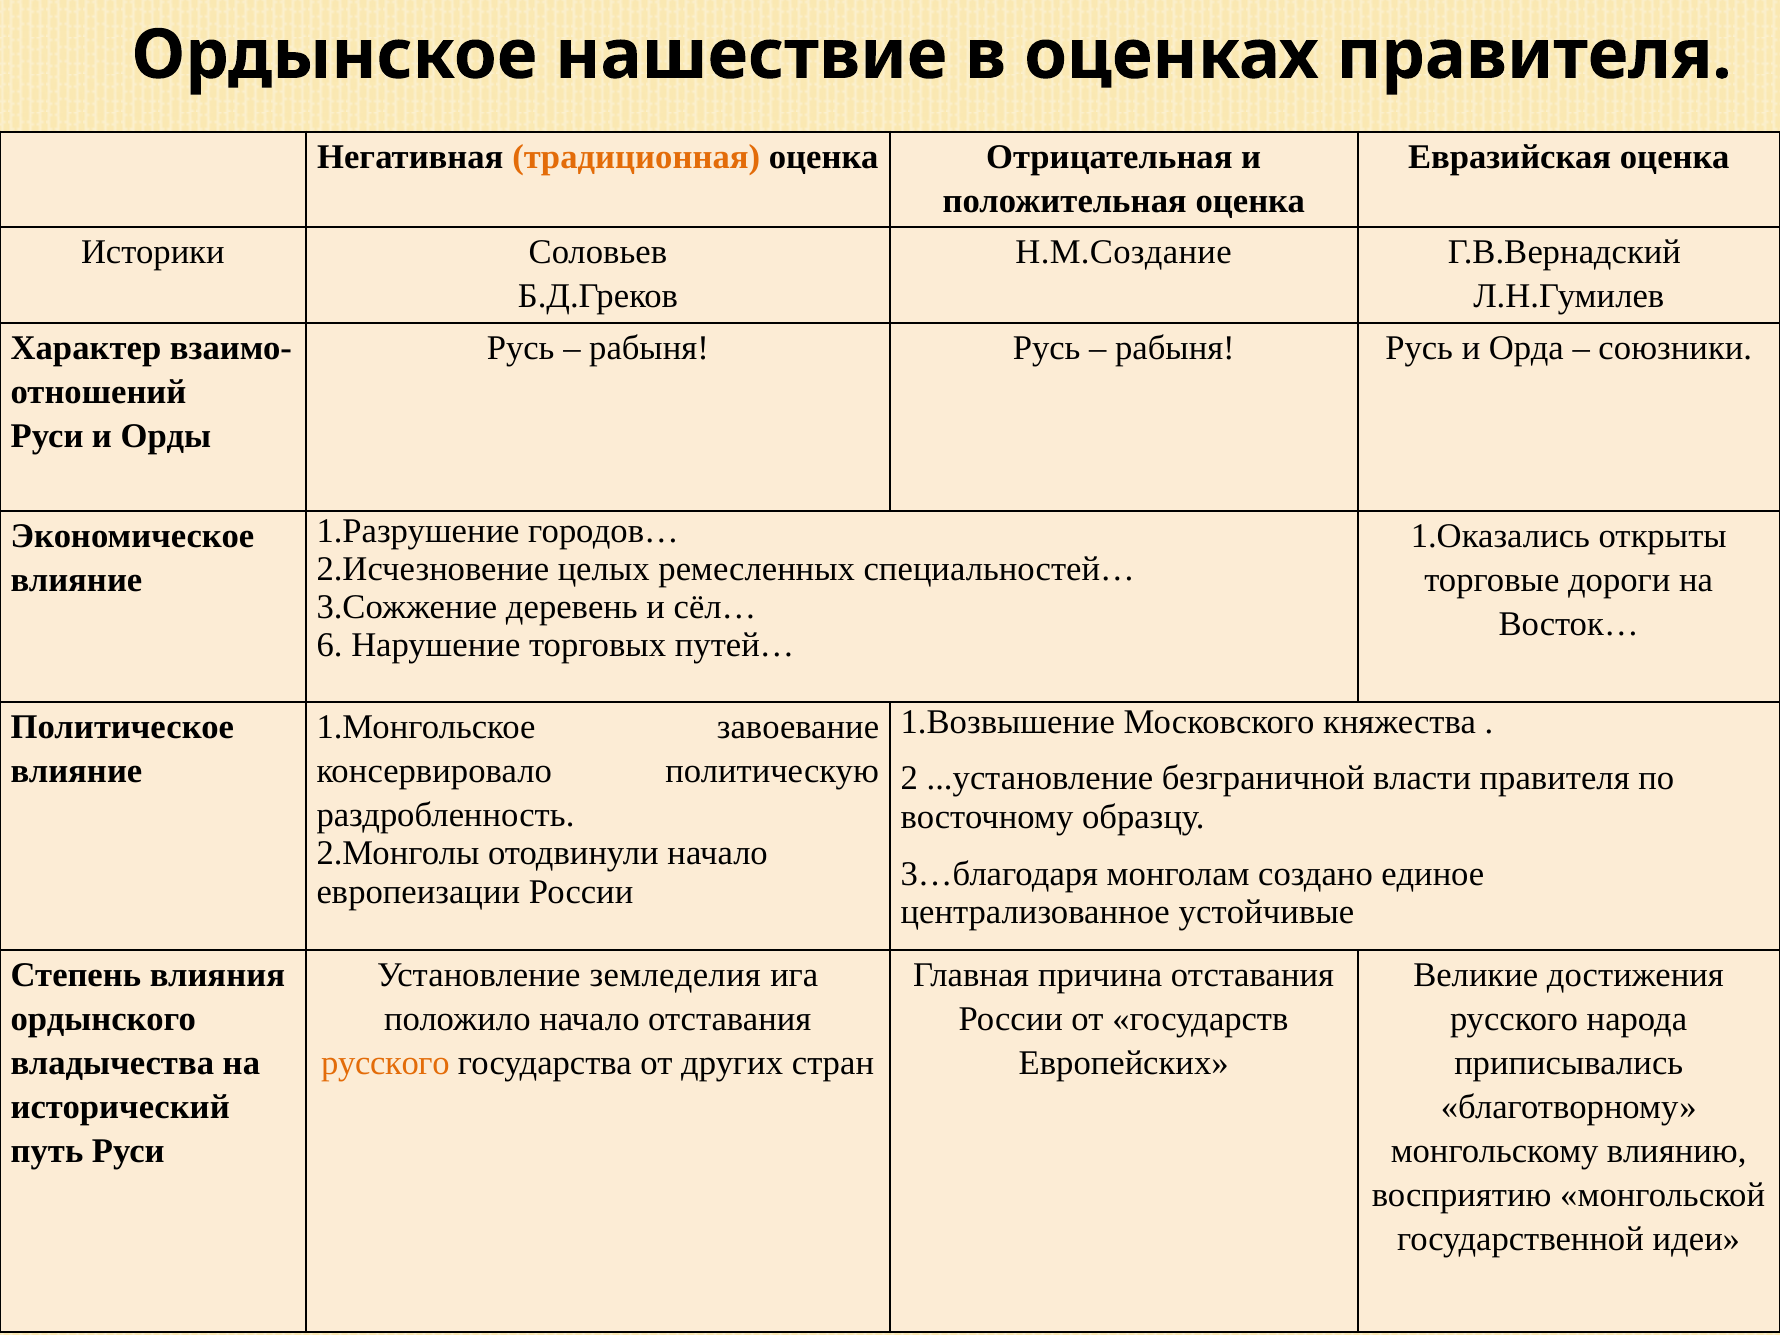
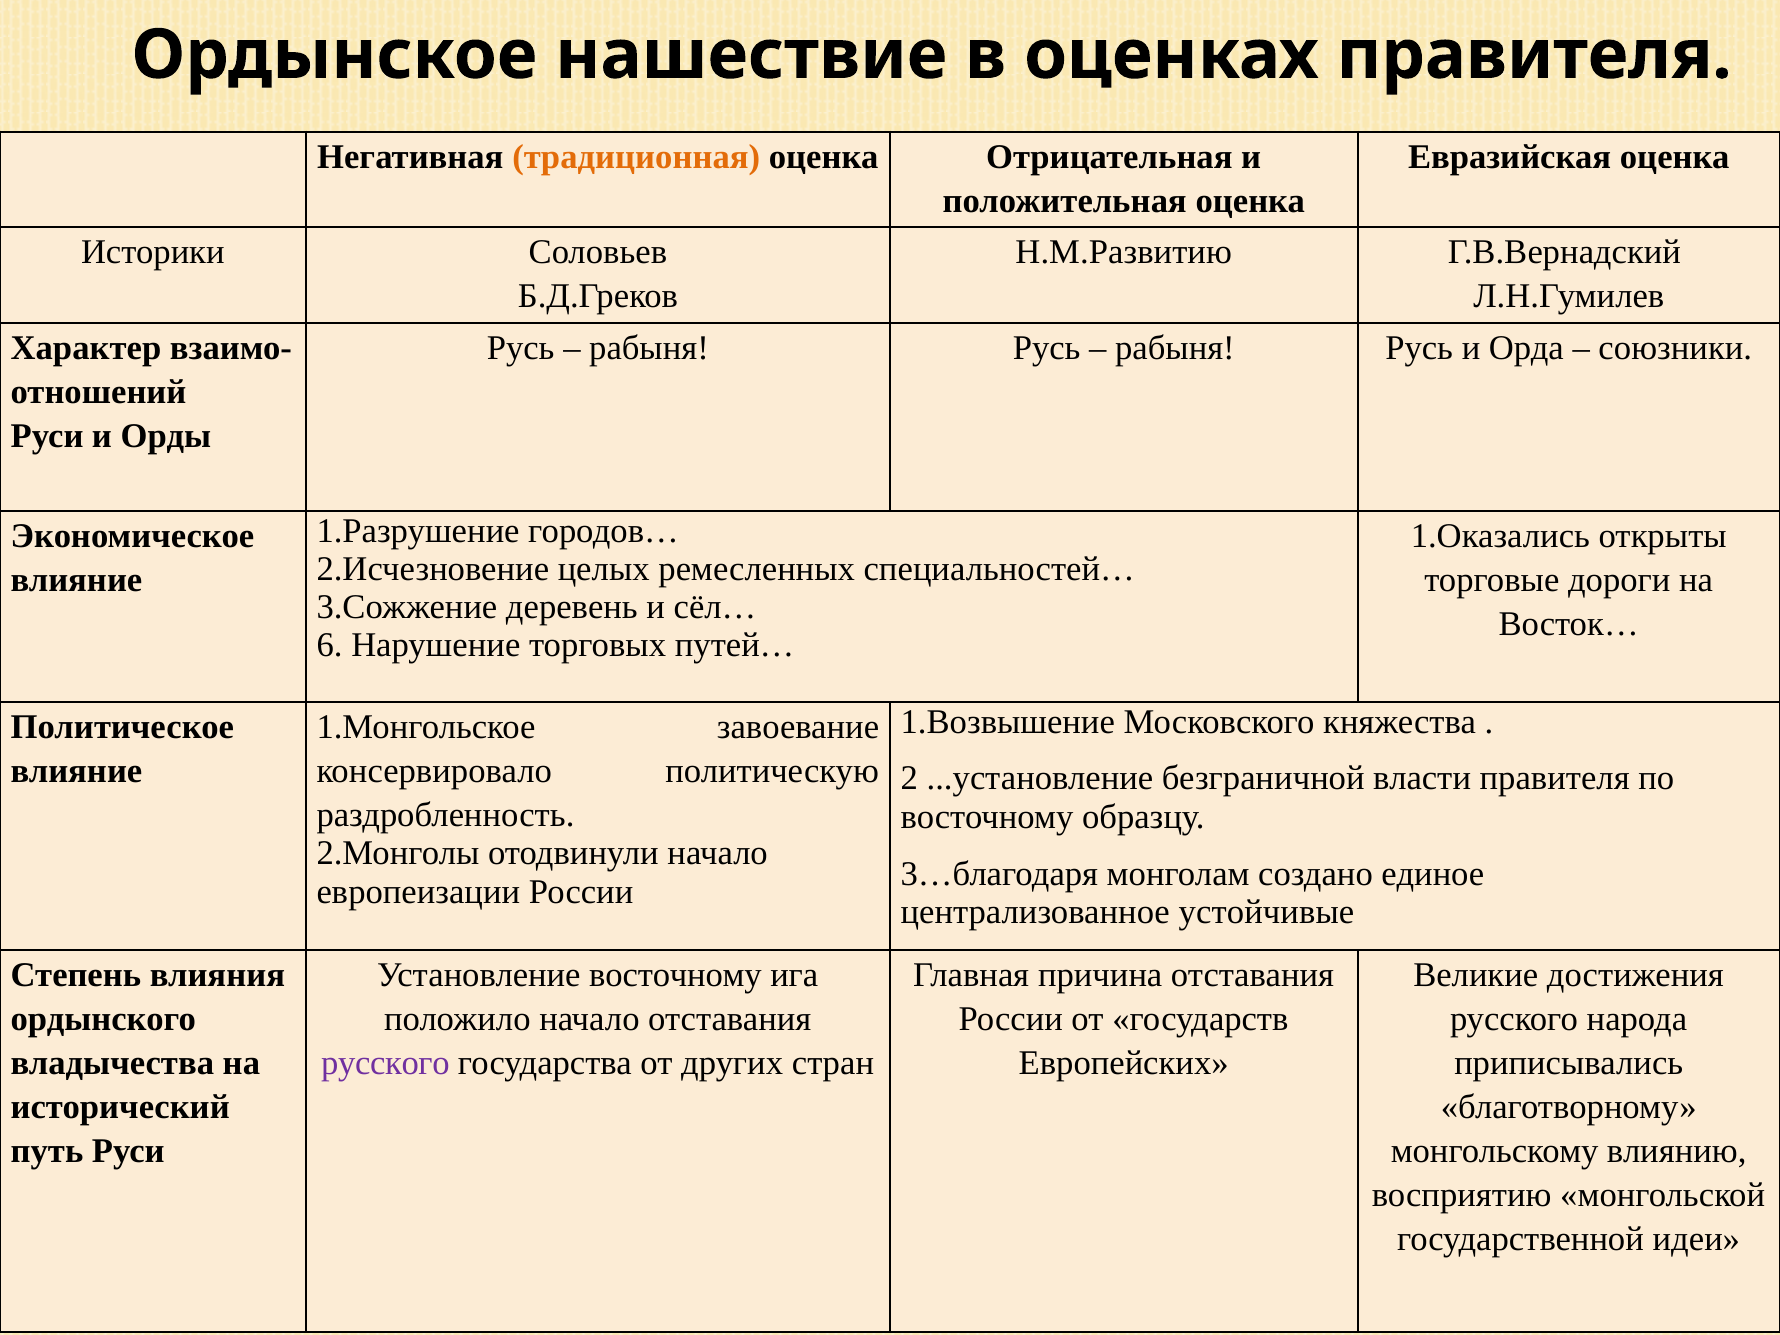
Н.М.Создание: Н.М.Создание -> Н.М.Развитию (1124, 252)
Установление земледелия: земледелия -> восточному (675, 975)
русского colour: orange -> purple (385, 1063)
